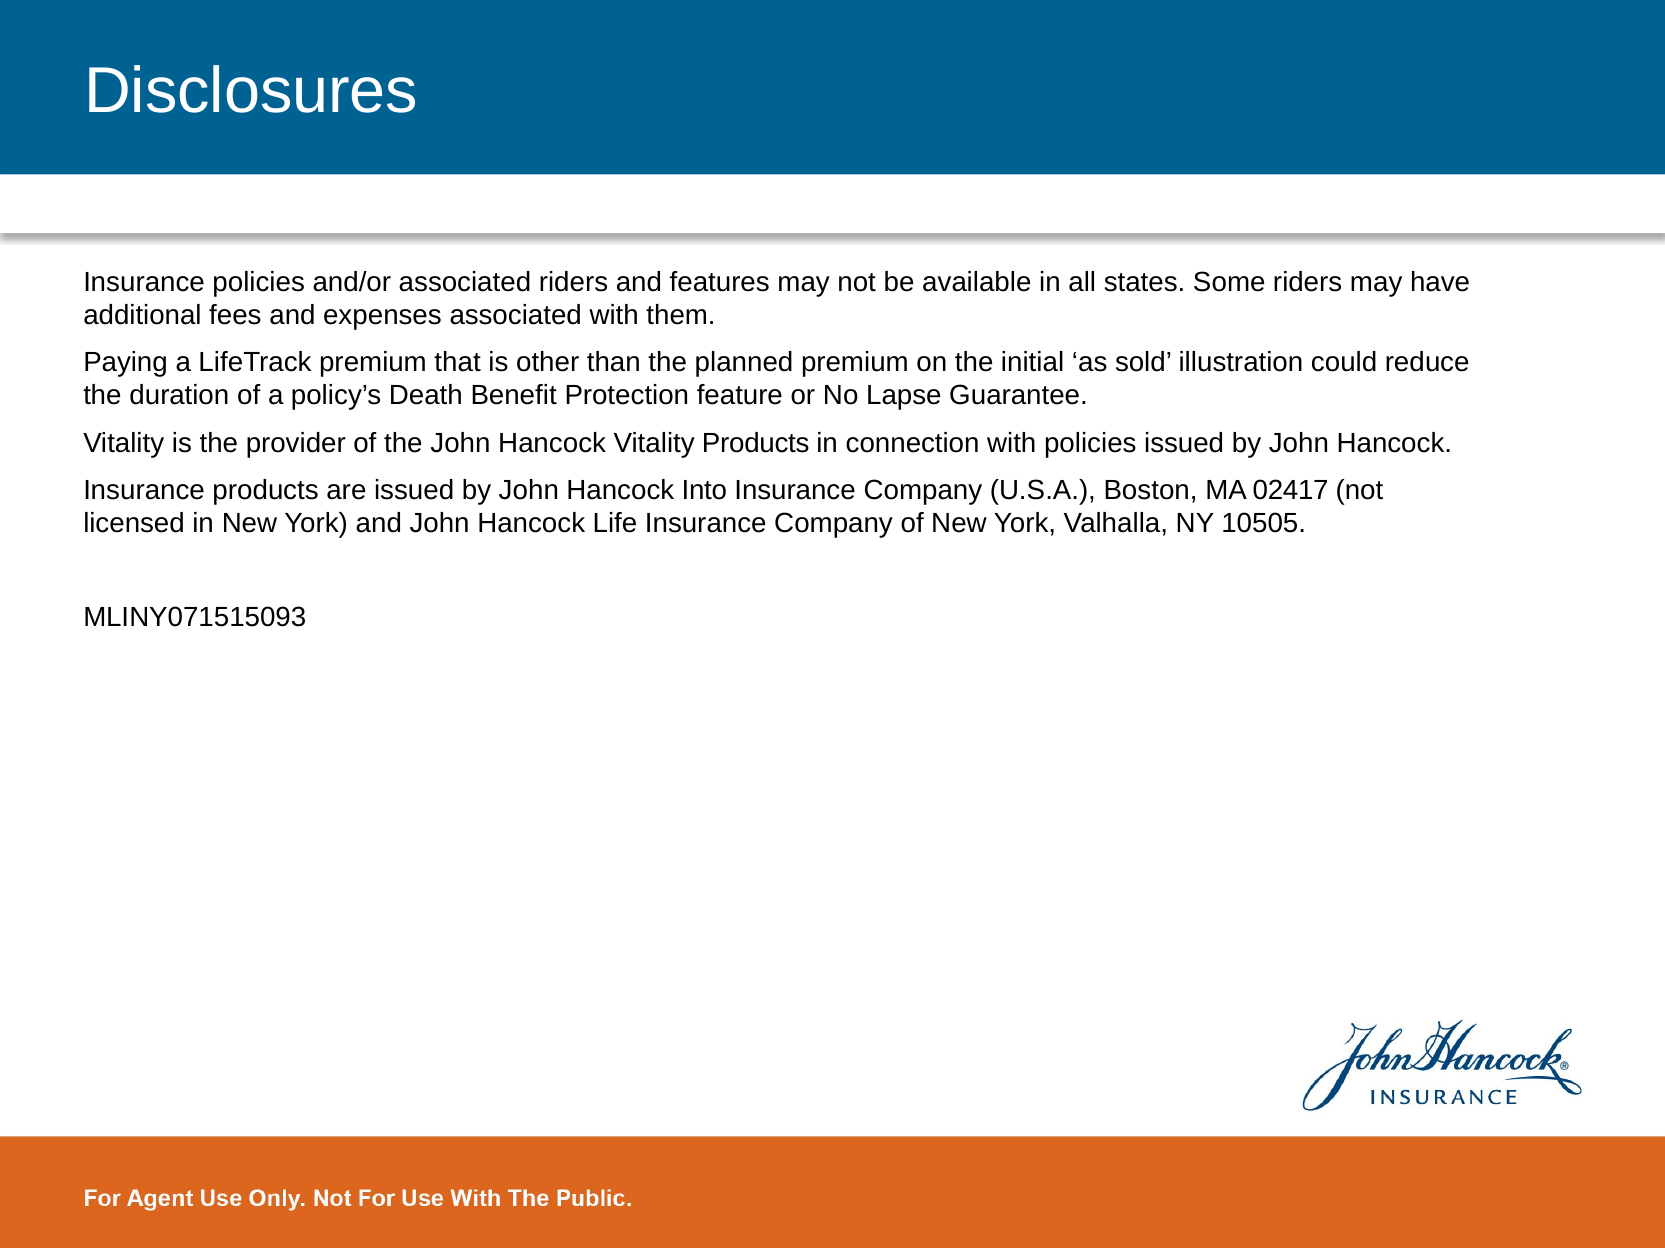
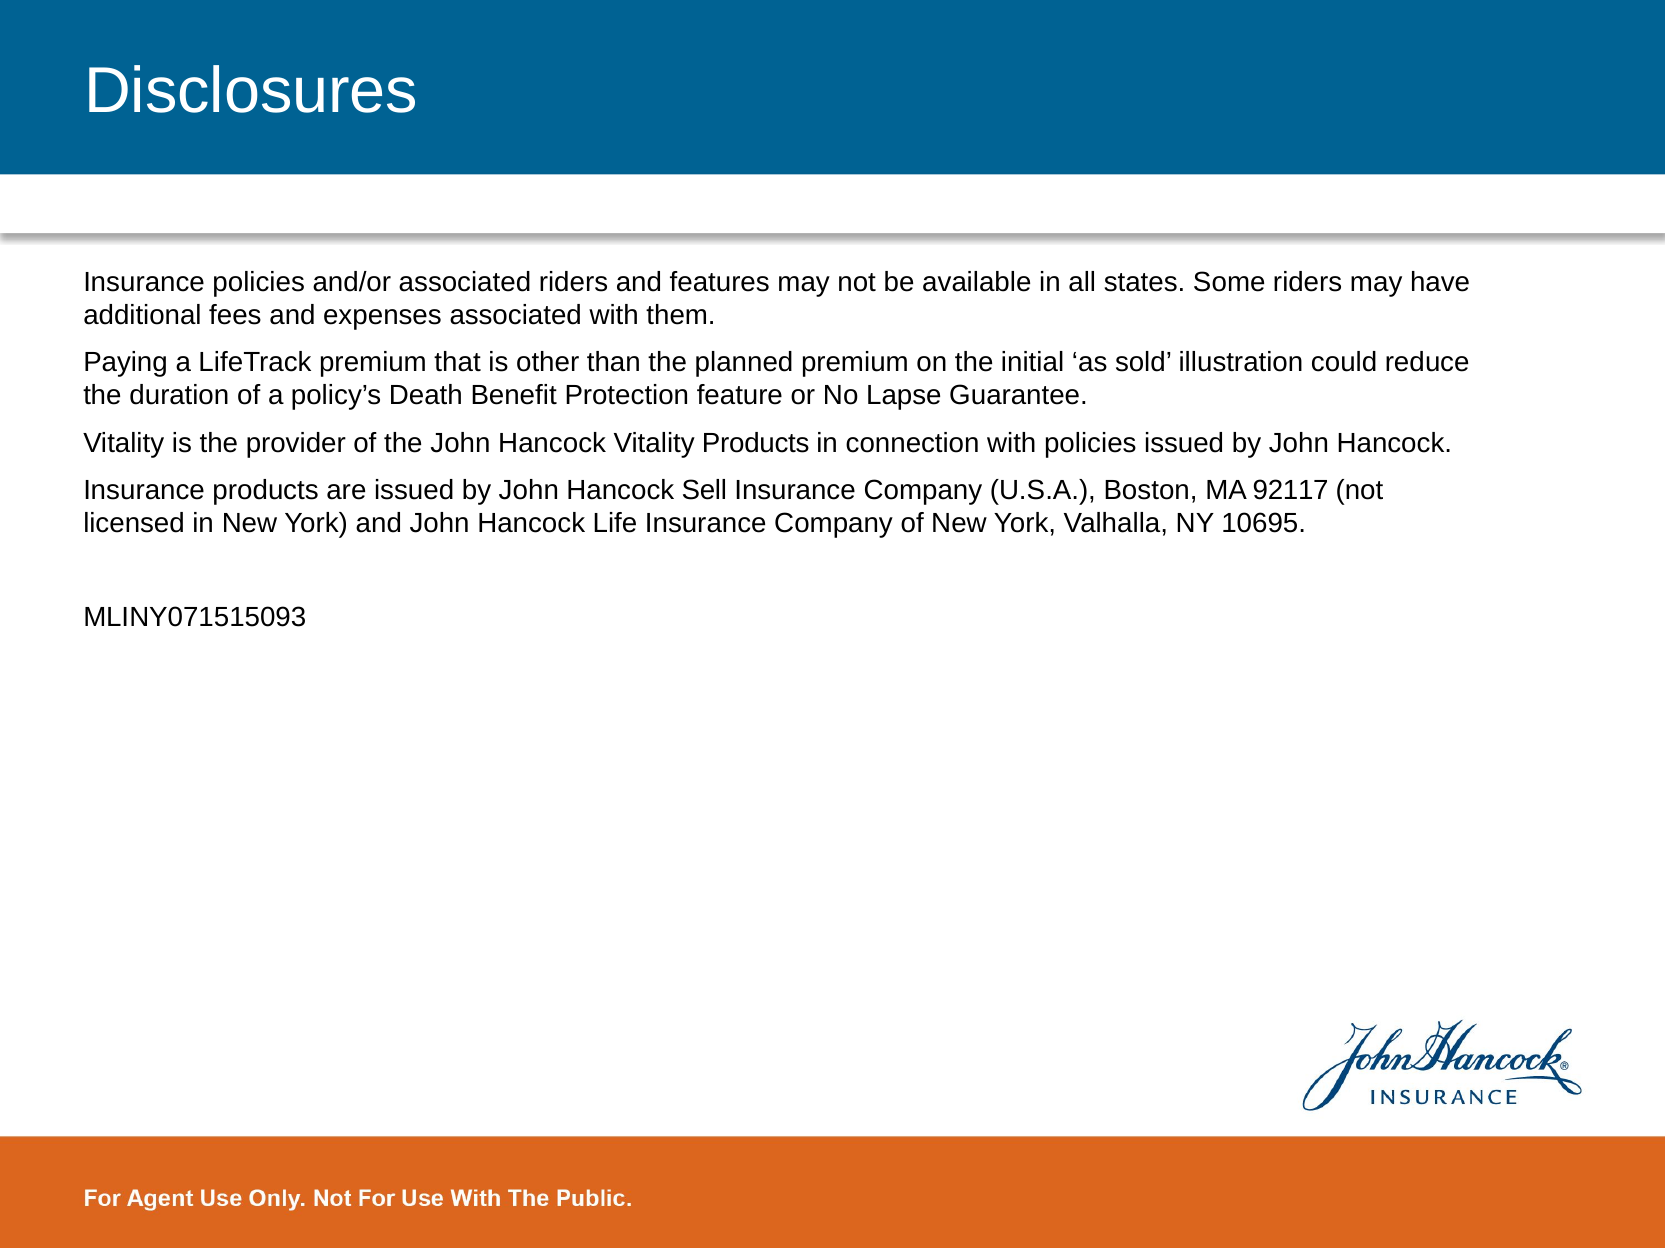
Into: Into -> Sell (704, 490)
02417: 02417 -> 92117 (1291, 490)
10505: 10505 -> 10695 (1264, 524)
